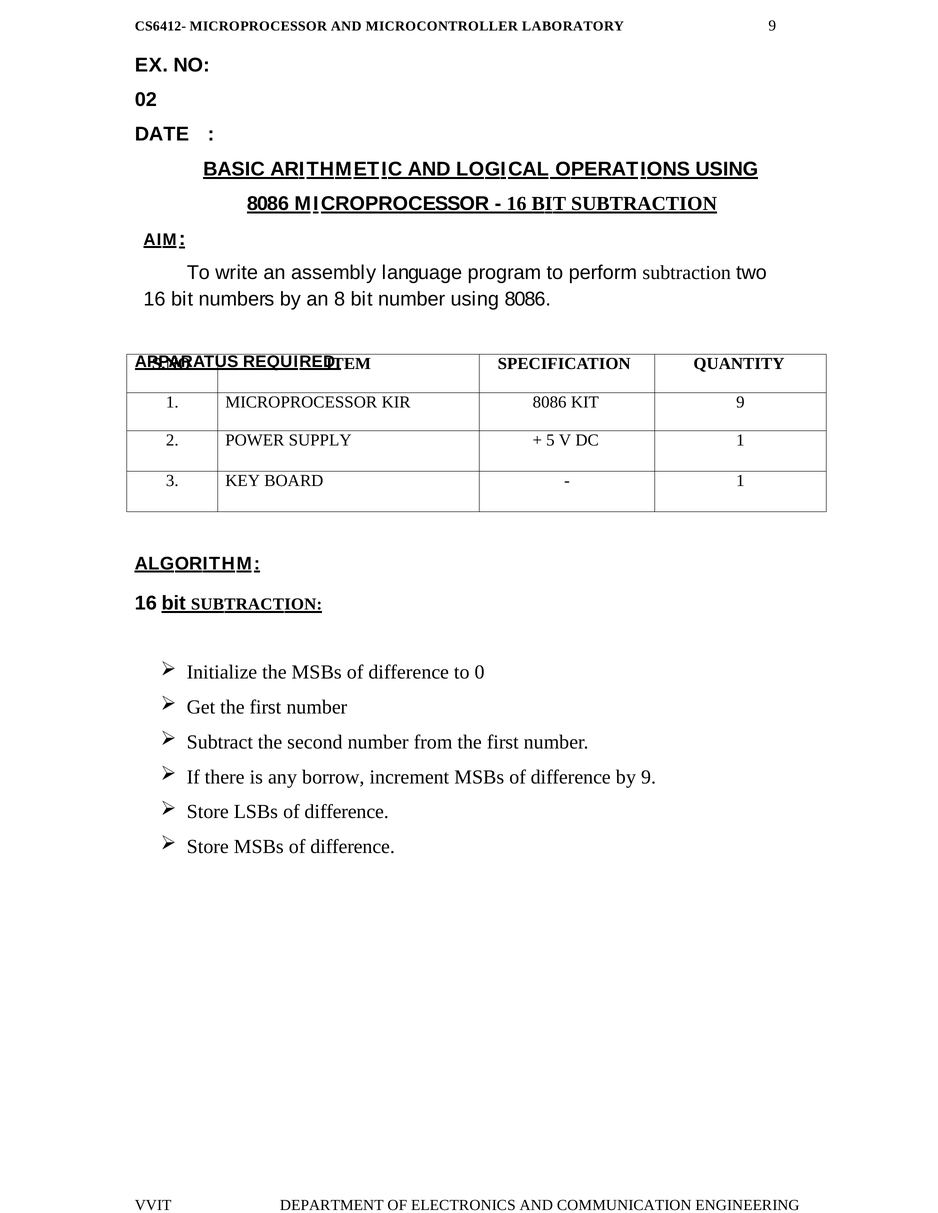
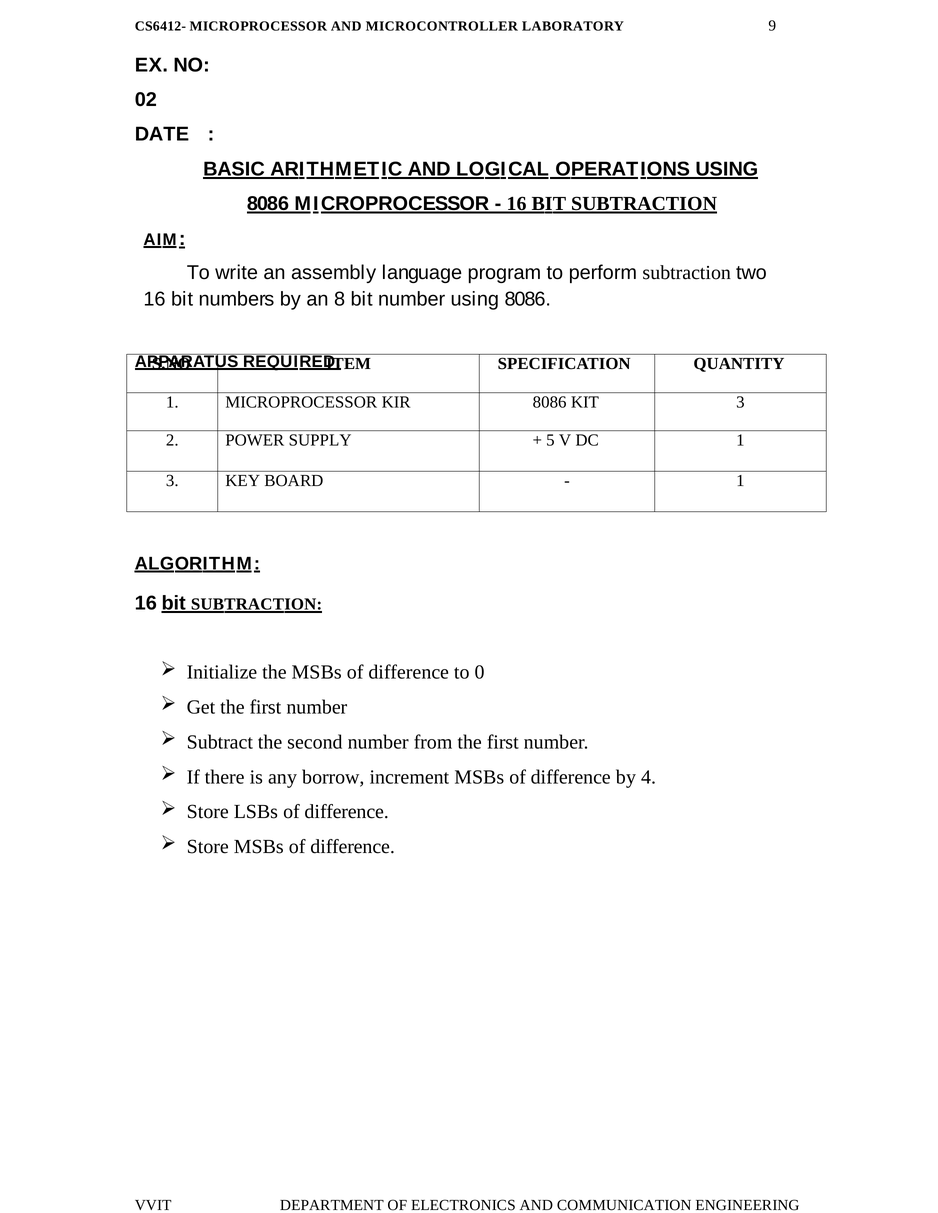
KIT 9: 9 -> 3 (740, 402)
by 9: 9 -> 4 (649, 778)
